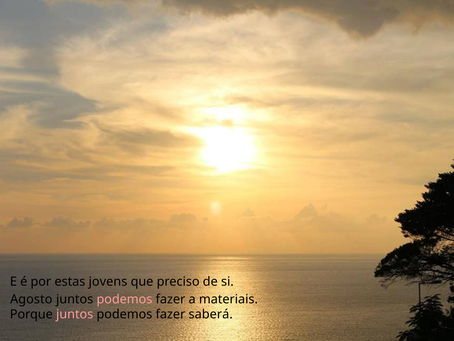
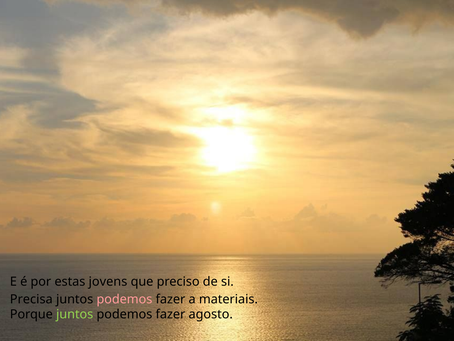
Agosto: Agosto -> Precisa (31, 299)
juntos colour: pink -> light green (75, 314)
saberá: saberá -> agosto (211, 314)
